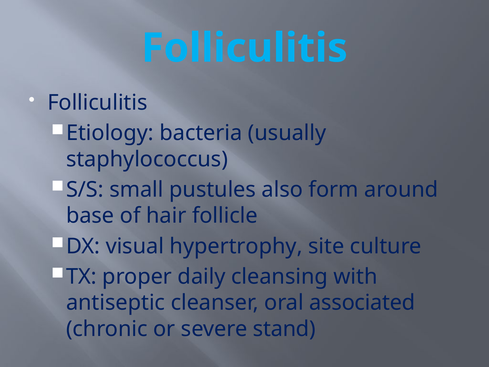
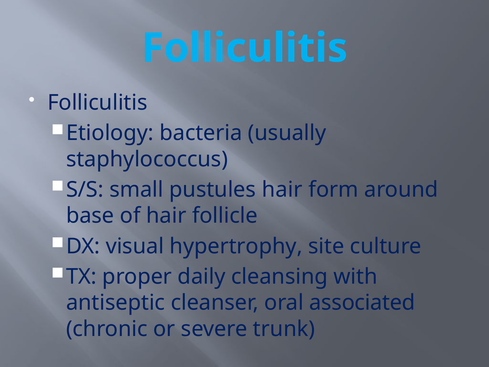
pustules also: also -> hair (282, 190)
stand: stand -> trunk (284, 329)
